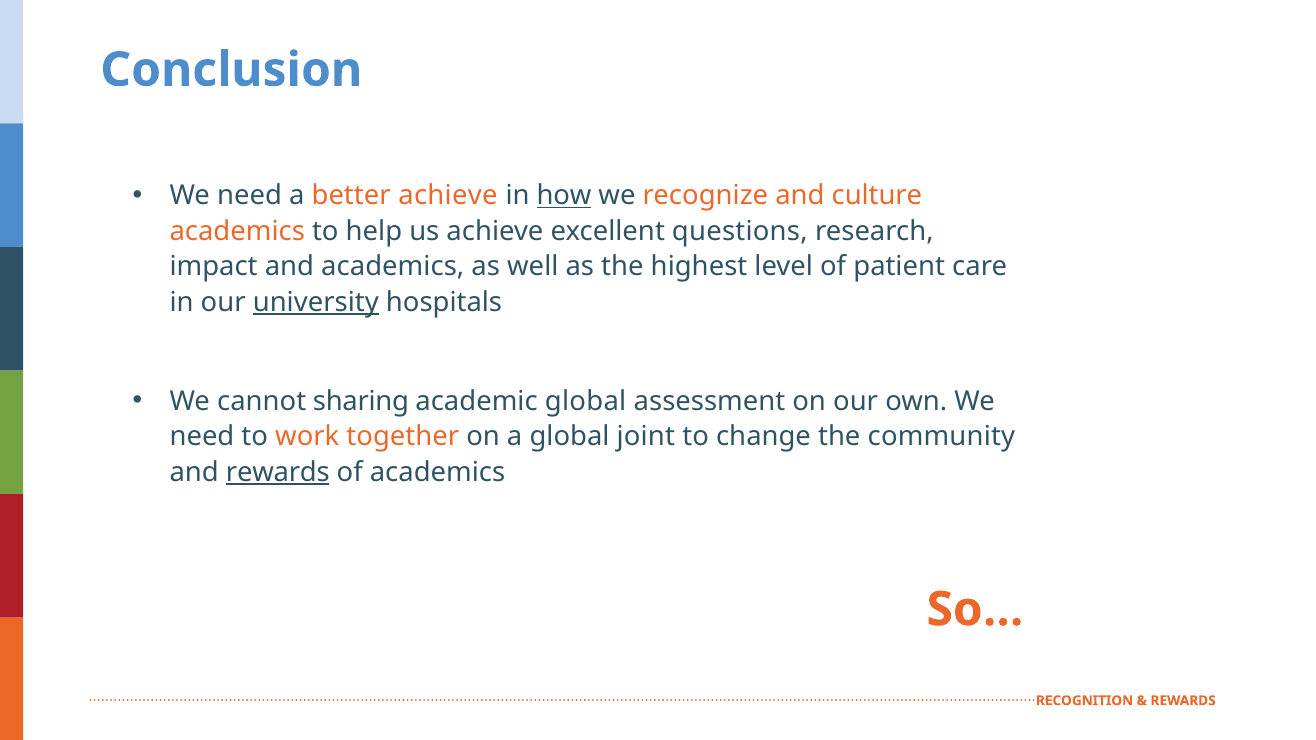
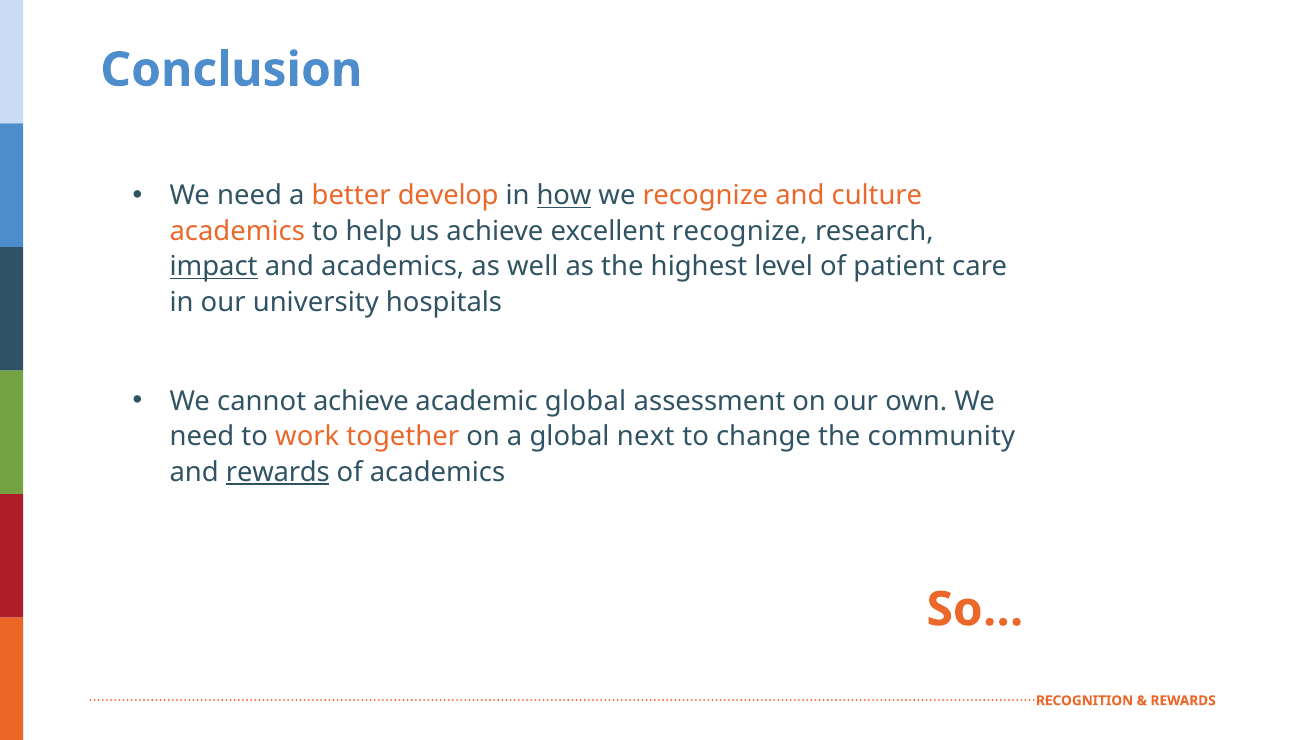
better achieve: achieve -> develop (448, 196)
excellent questions: questions -> recognize (740, 231)
impact underline: none -> present (214, 267)
university underline: present -> none (316, 303)
cannot sharing: sharing -> achieve (361, 401)
joint: joint -> next (646, 437)
